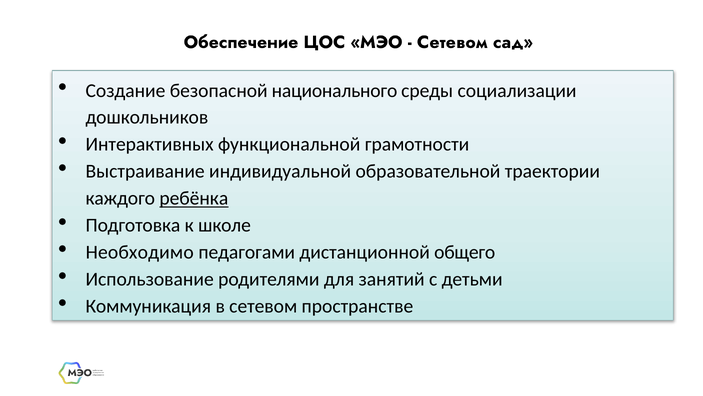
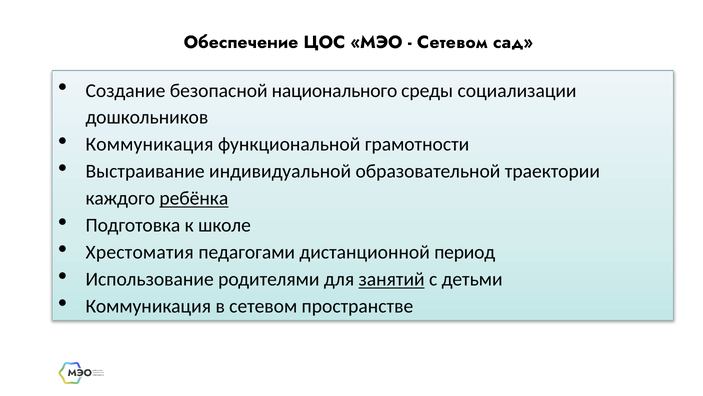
Интерактивных: Интерактивных -> Коммуникация (149, 144)
Необходимо: Необходимо -> Хрестоматия (140, 252)
общего: общего -> период (465, 252)
занятий underline: none -> present (392, 279)
